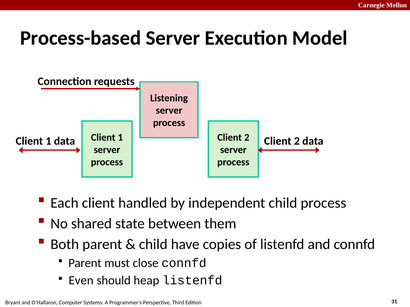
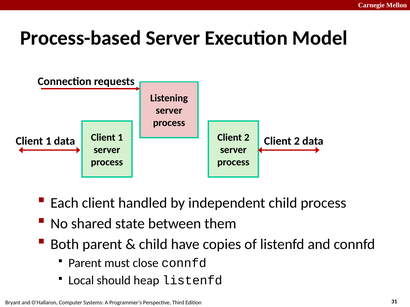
Even: Even -> Local (81, 281)
